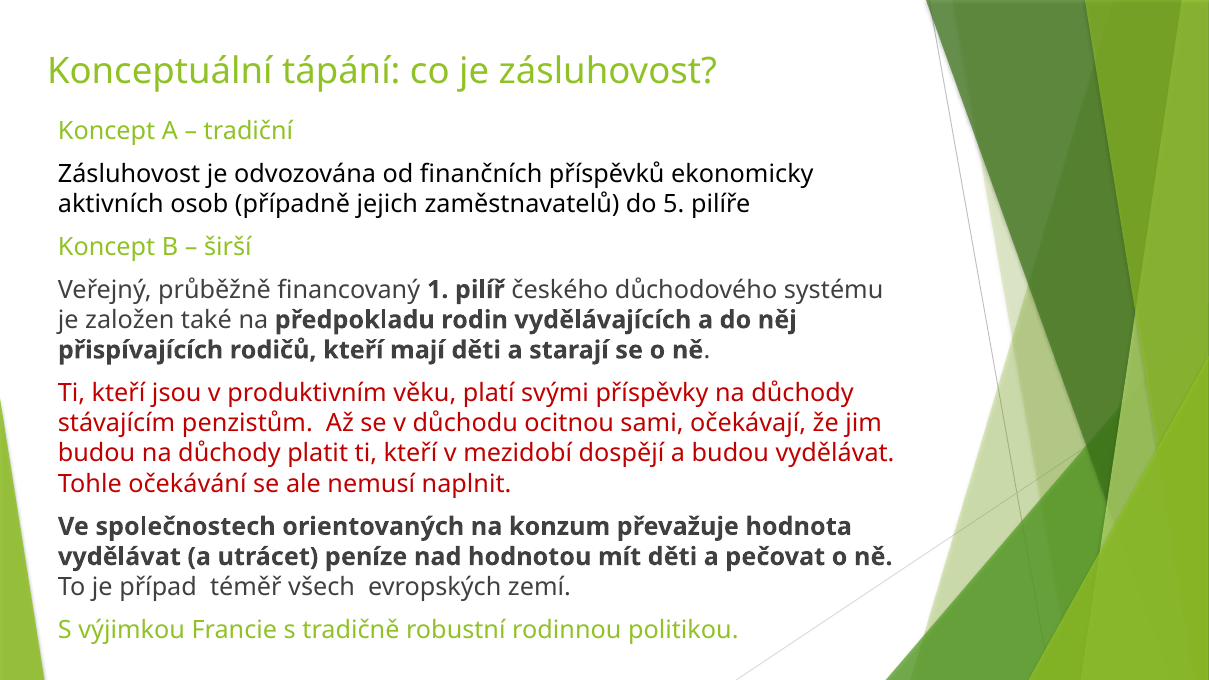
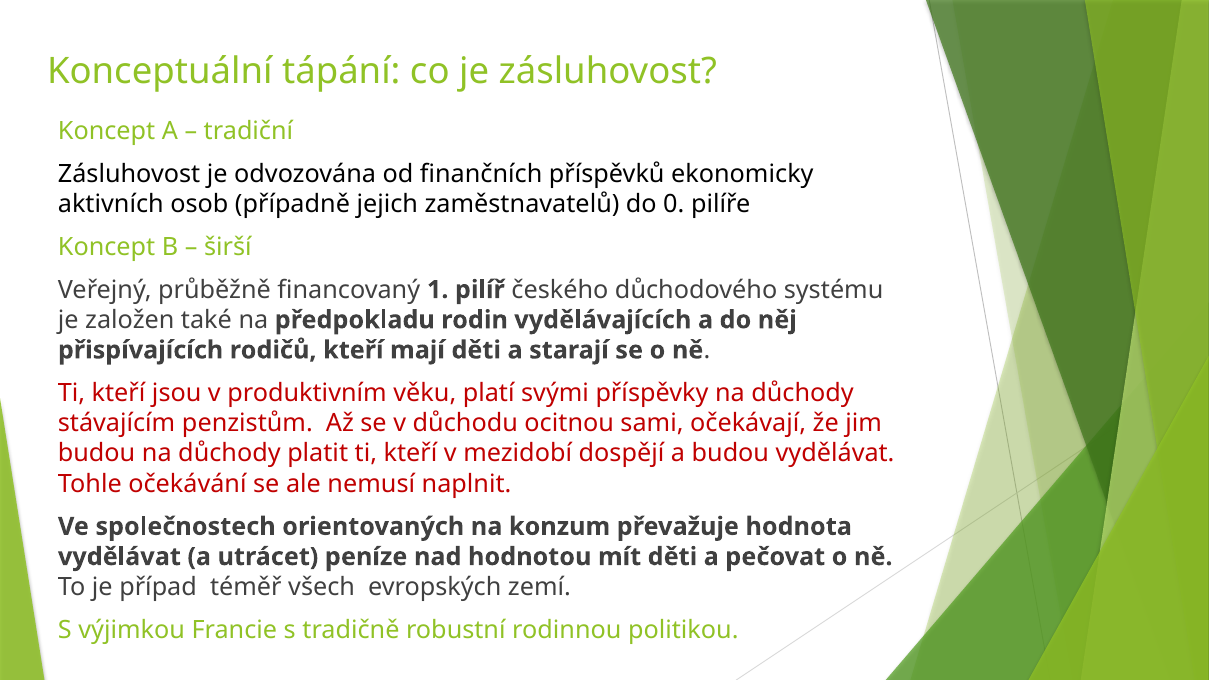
5: 5 -> 0 (674, 204)
